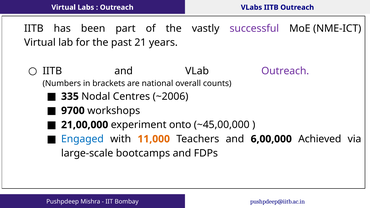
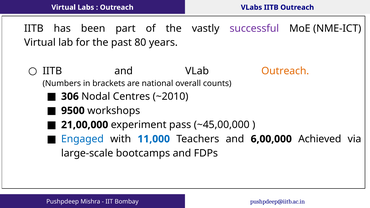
21: 21 -> 80 (140, 43)
Outreach colour: purple -> orange (285, 71)
335: 335 -> 306 (70, 97)
~2006: ~2006 -> ~2010 (171, 97)
9700: 9700 -> 9500 (73, 111)
onto: onto -> pass (180, 125)
11,000 colour: orange -> blue (154, 139)
